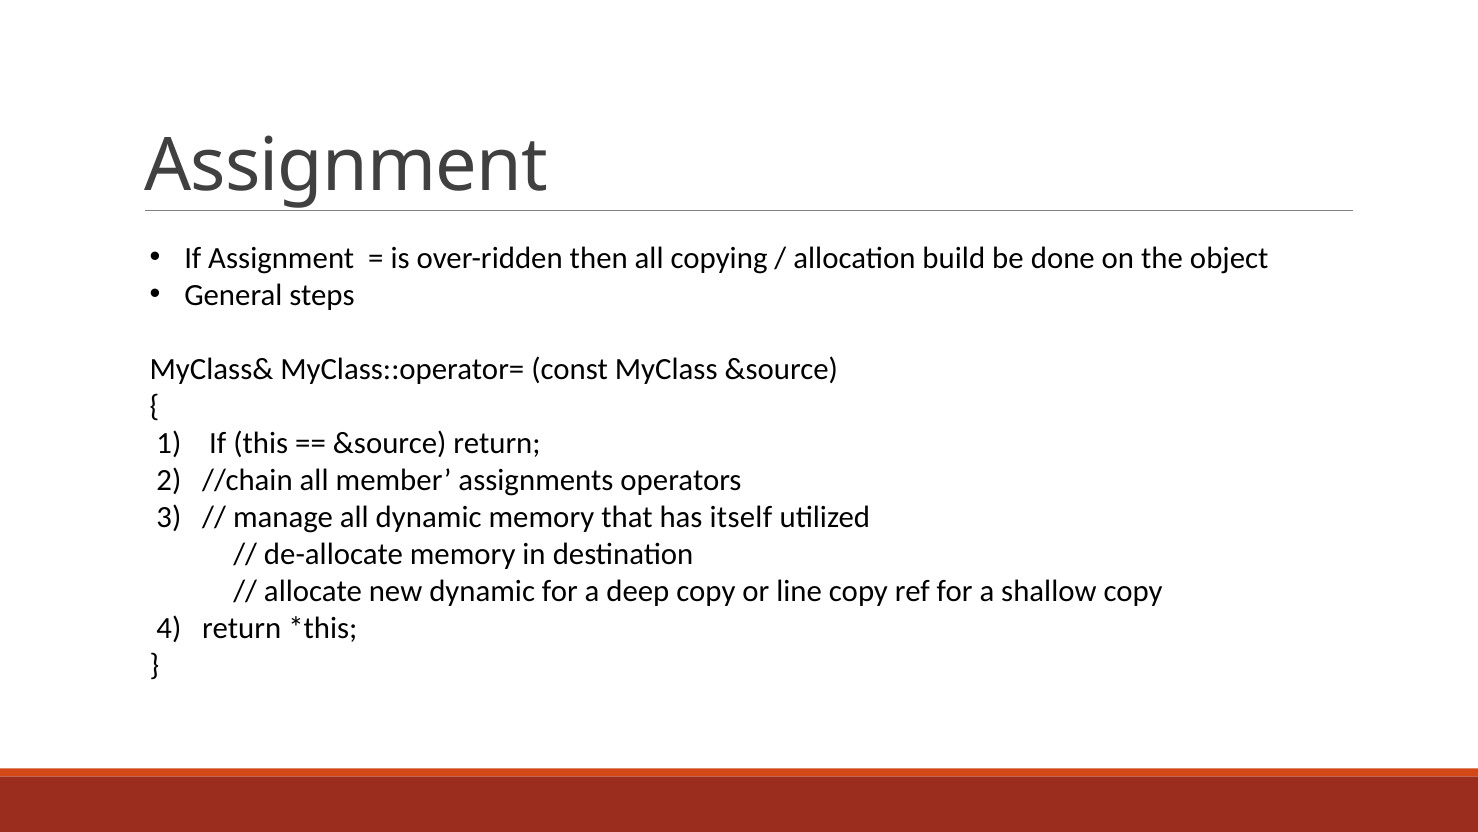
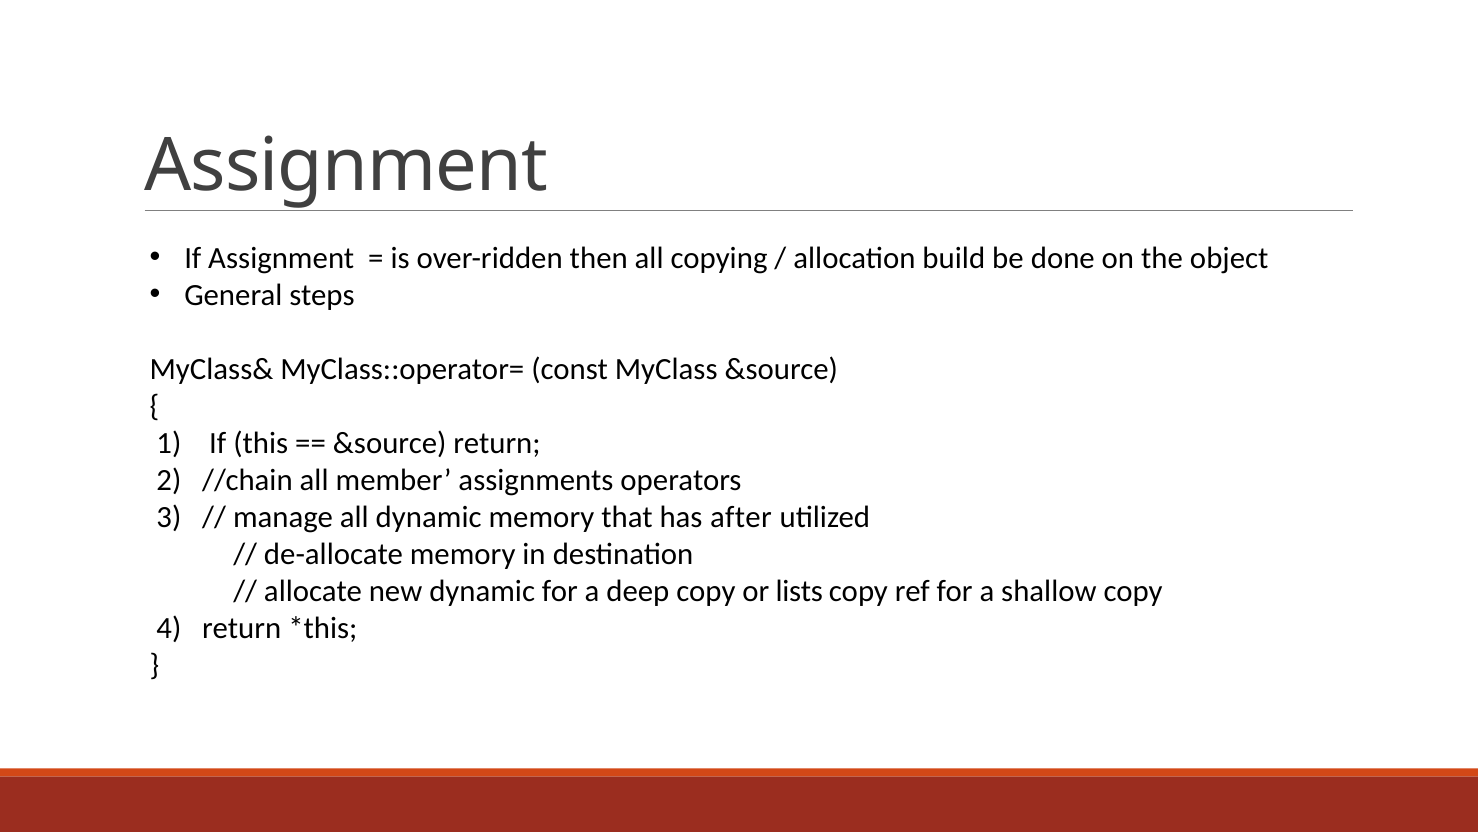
itself: itself -> after (741, 517)
line: line -> lists (799, 591)
